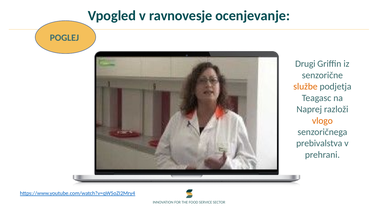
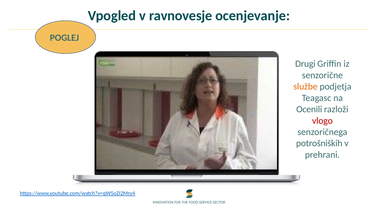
Naprej: Naprej -> Ocenili (309, 109)
vlogo colour: orange -> red (322, 120)
prebivalstva: prebivalstva -> potrošniških (319, 143)
